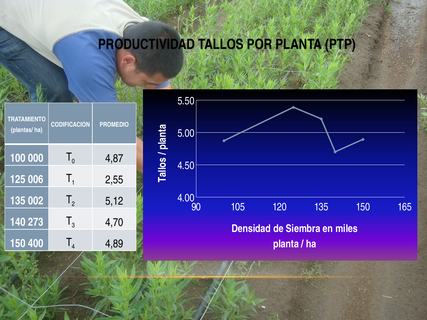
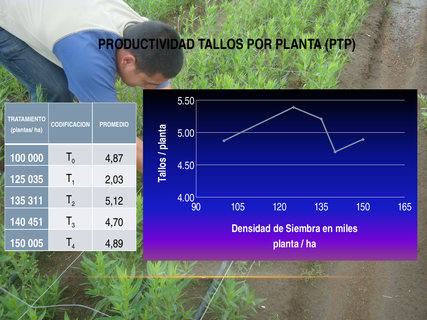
006: 006 -> 035 (36, 180)
2,55: 2,55 -> 2,03 (114, 180)
002: 002 -> 311 (36, 201)
273: 273 -> 451 (36, 222)
400: 400 -> 005 (36, 244)
